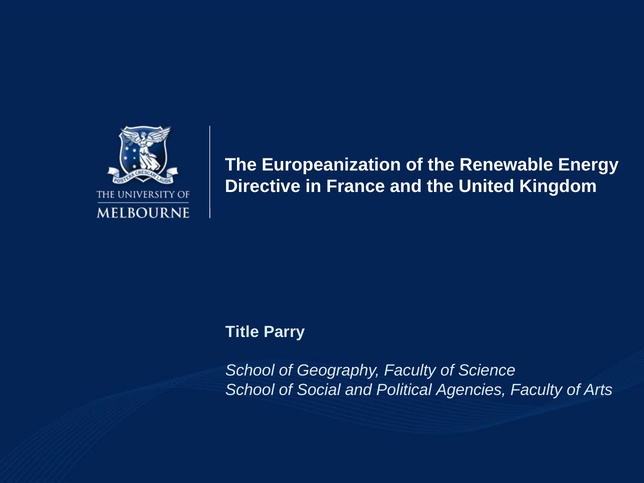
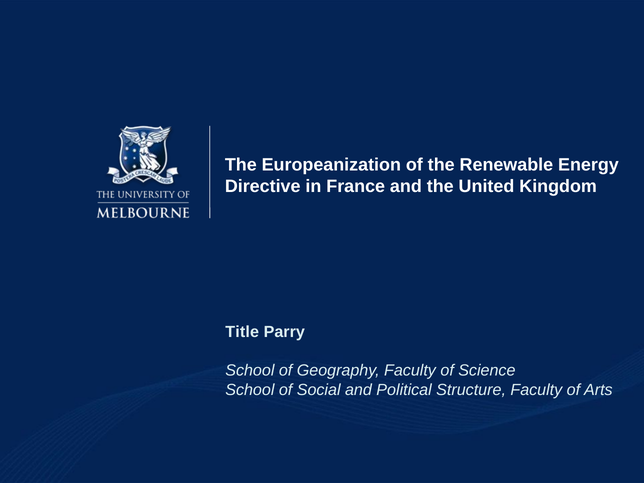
Agencies: Agencies -> Structure (471, 390)
